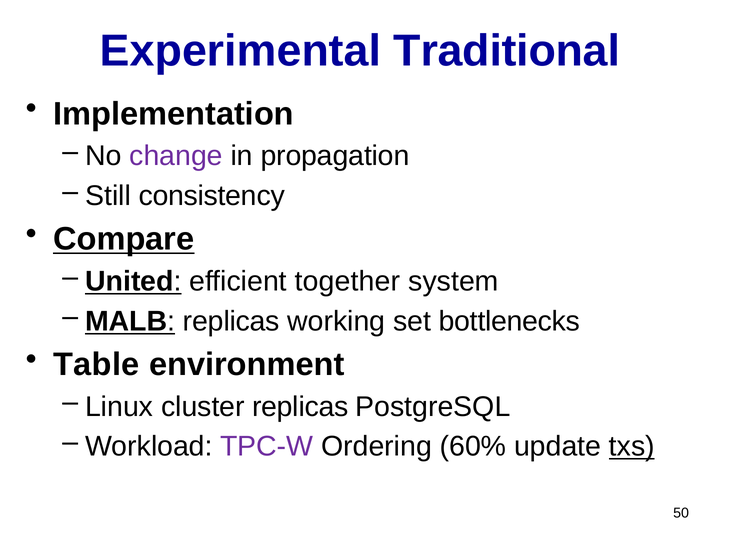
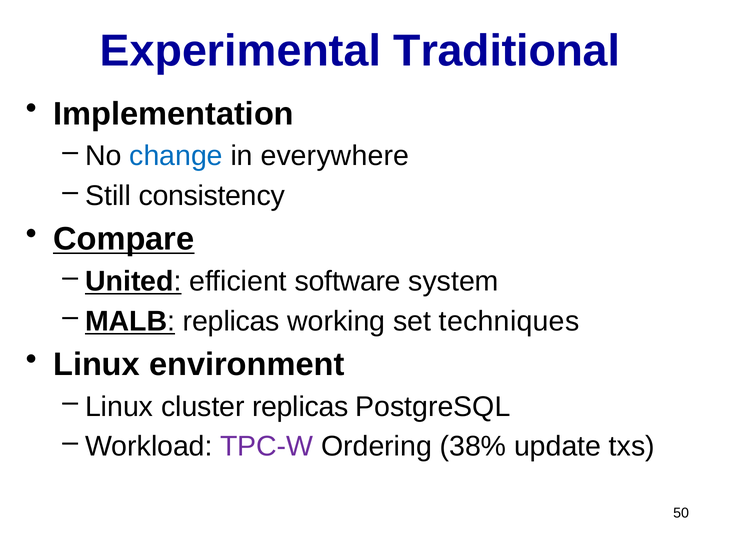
change colour: purple -> blue (176, 156)
propagation: propagation -> everywhere (335, 156)
together: together -> software (348, 282)
bottlenecks: bottlenecks -> techniques (509, 322)
Table: Table -> Linux (97, 365)
60%: 60% -> 38% (473, 447)
txs underline: present -> none (632, 447)
